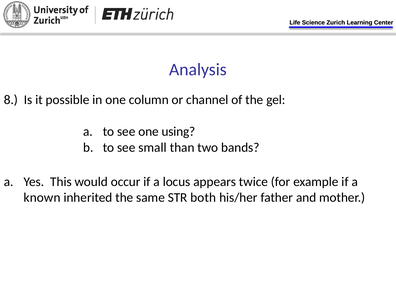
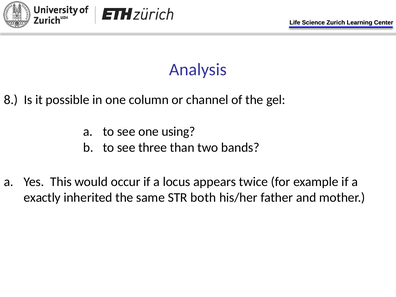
small: small -> three (153, 147)
known: known -> exactly (42, 198)
